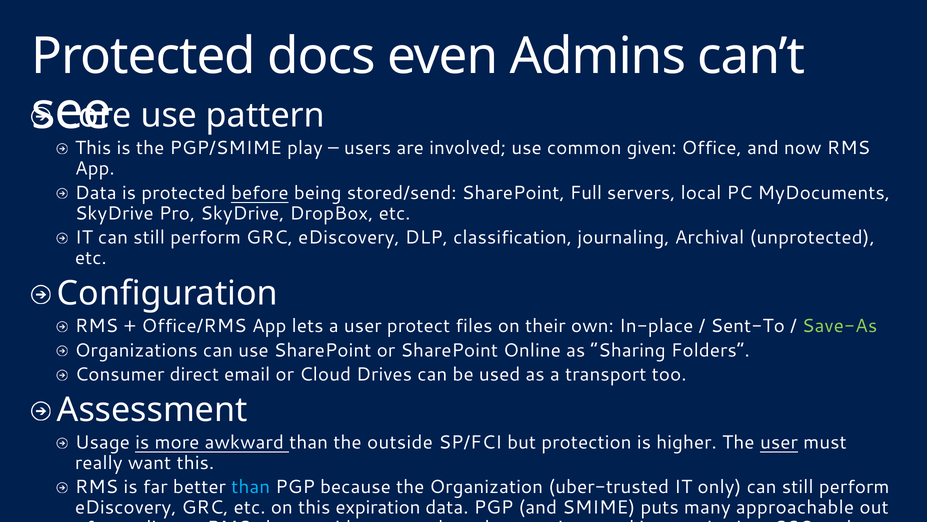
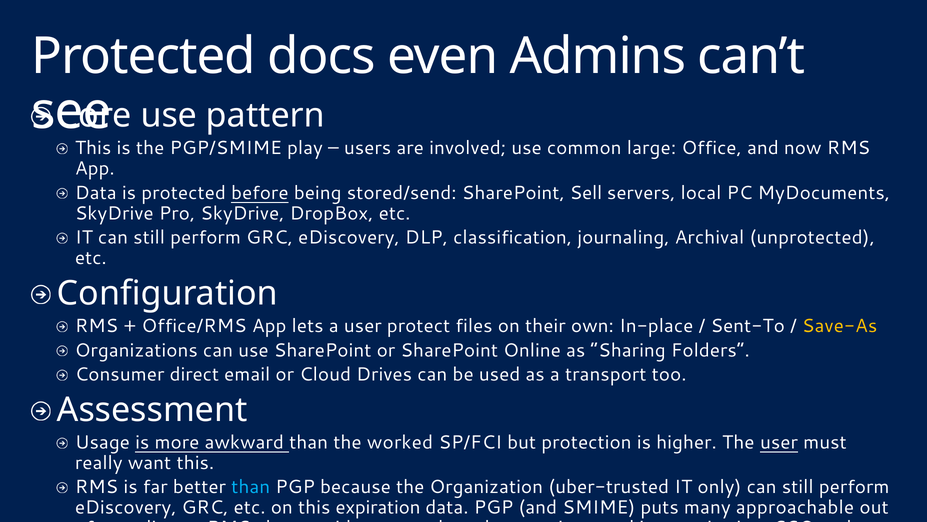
given: given -> large (651, 148)
Full: Full -> Sell (586, 193)
Save-As colour: light green -> yellow (840, 326)
outside: outside -> worked (400, 442)
